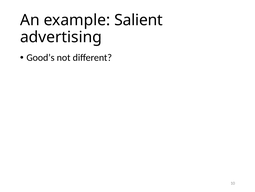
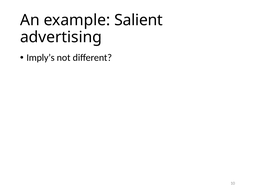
Good’s: Good’s -> Imply’s (41, 57)
